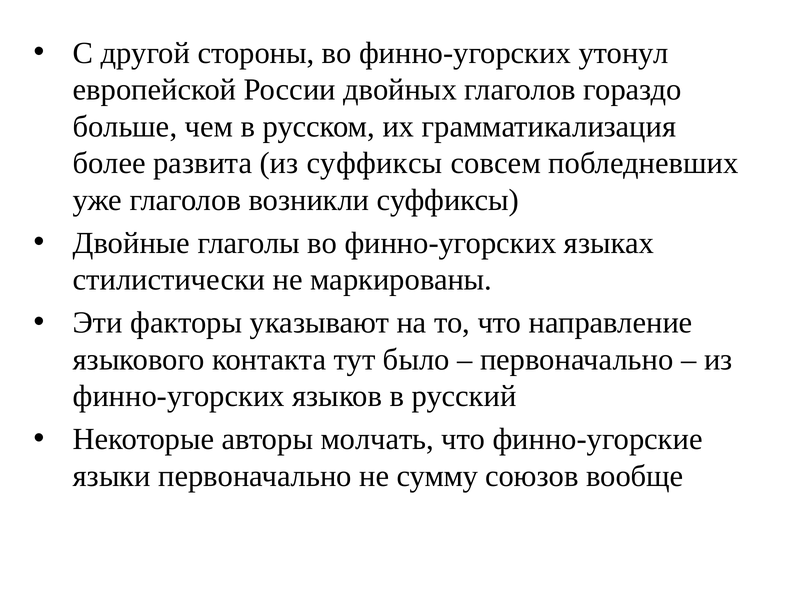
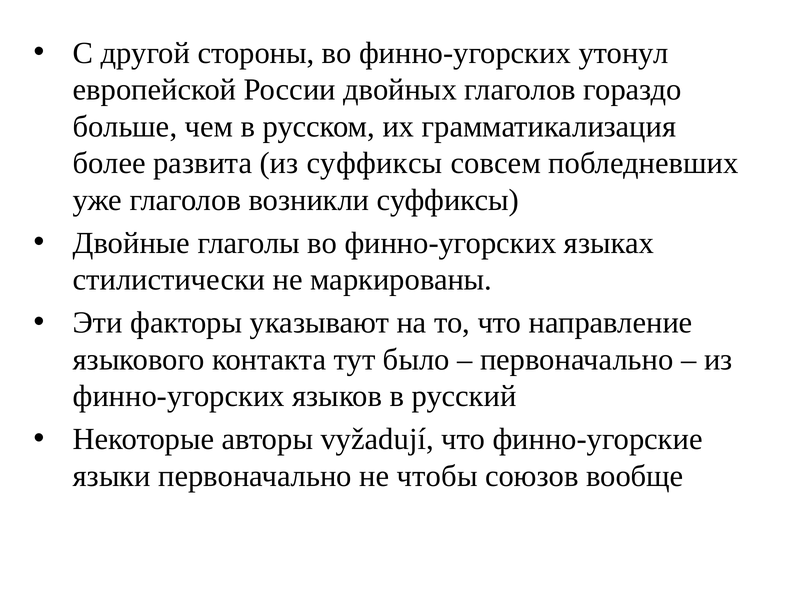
молчать: молчать -> vyžadují (377, 439)
сумму: сумму -> чтобы (437, 475)
